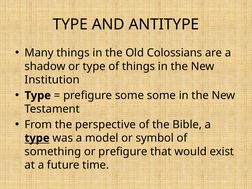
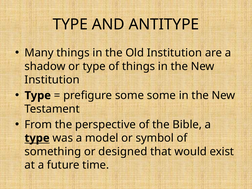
Old Colossians: Colossians -> Institution (174, 53)
or prefigure: prefigure -> designed (123, 152)
